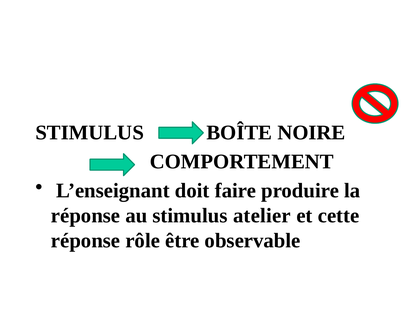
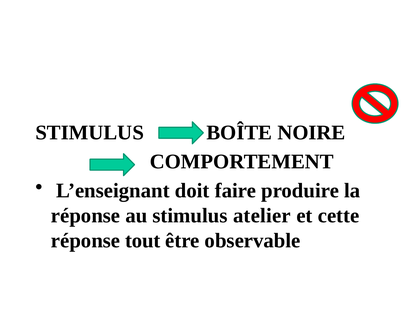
rôle: rôle -> tout (143, 241)
